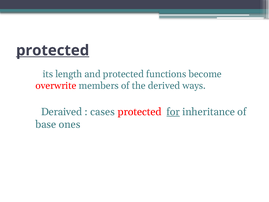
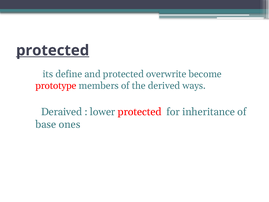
length: length -> define (69, 74)
functions: functions -> overwrite (166, 74)
overwrite: overwrite -> prototype (56, 86)
cases: cases -> lower (103, 112)
for underline: present -> none (173, 112)
